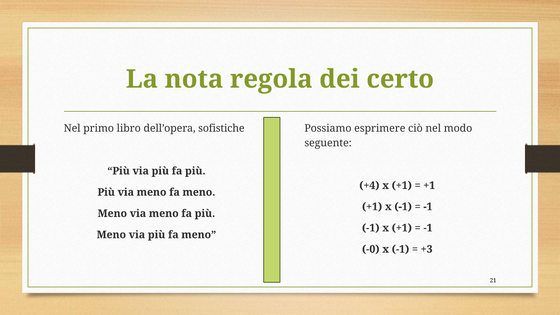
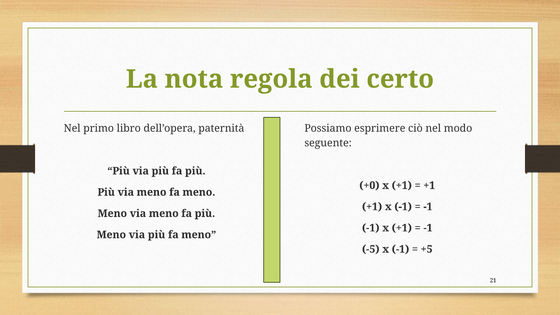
sofistiche: sofistiche -> paternità (221, 128)
+4: +4 -> +0 (369, 185)
-0: -0 -> -5 (371, 249)
+3: +3 -> +5 (427, 249)
